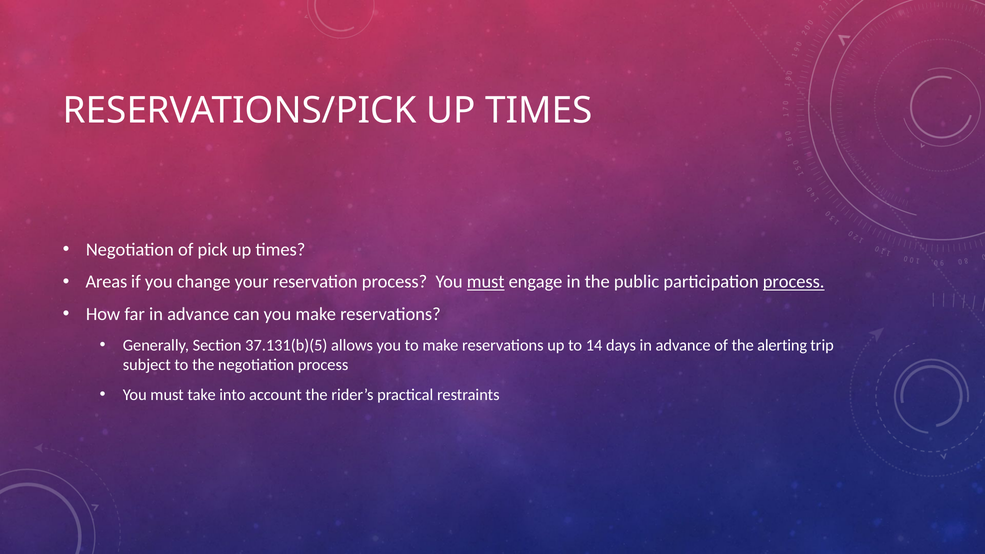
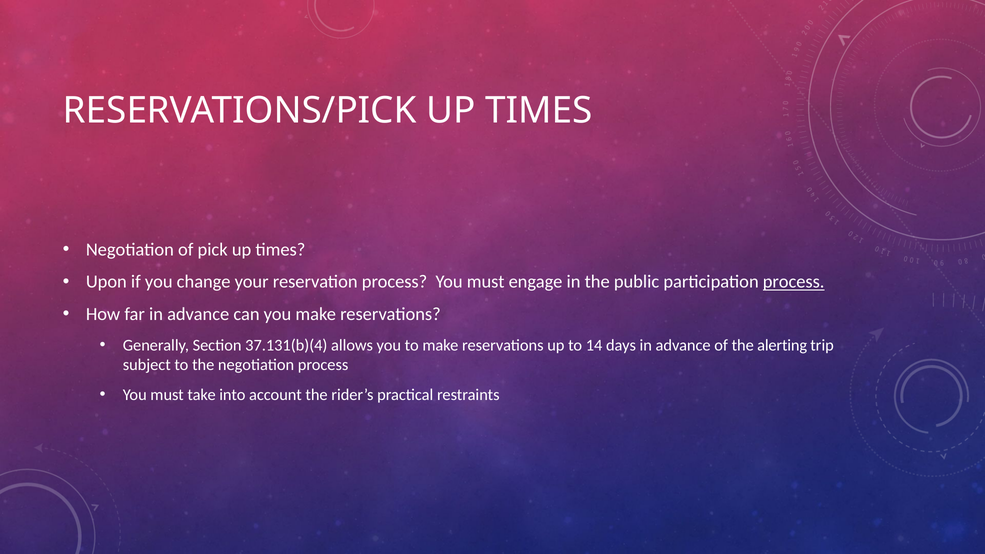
Areas: Areas -> Upon (106, 282)
must underline: present -> none (486, 282)
37.131(b)(5: 37.131(b)(5 -> 37.131(b)(4 (286, 345)
